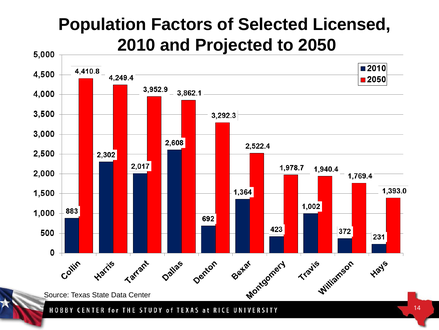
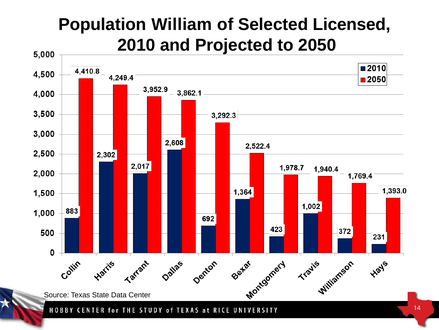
Factors: Factors -> William (182, 24)
